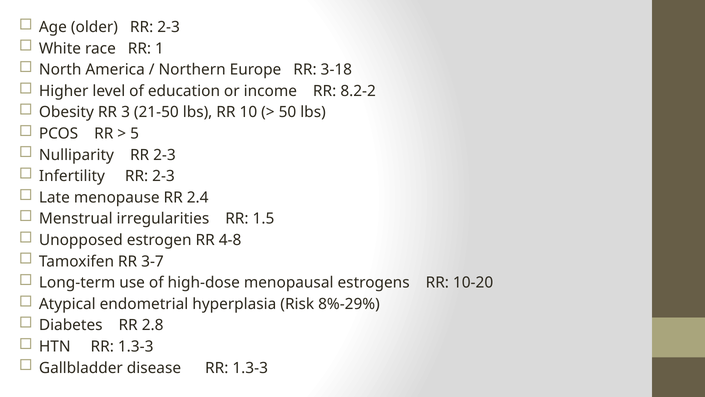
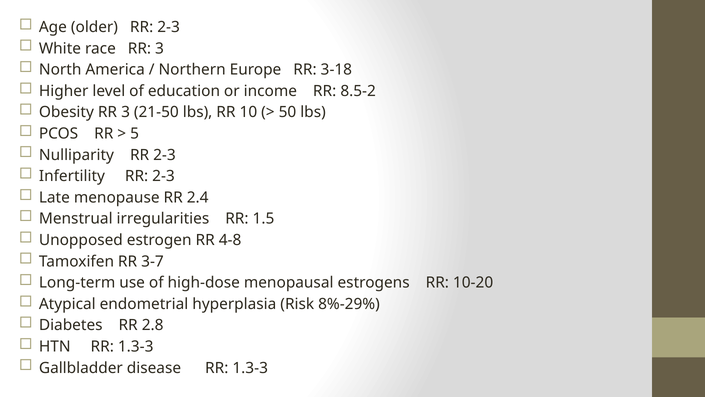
race RR 1: 1 -> 3 (160, 48)
8.2-2: 8.2-2 -> 8.5-2 (358, 91)
